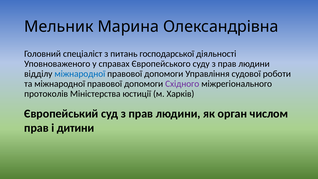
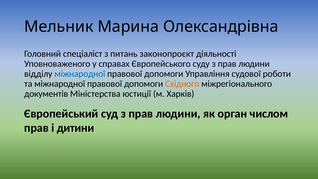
господарської: господарської -> законопроєкт (167, 54)
Східного colour: purple -> orange (182, 84)
протоколів: протоколів -> документів (46, 94)
